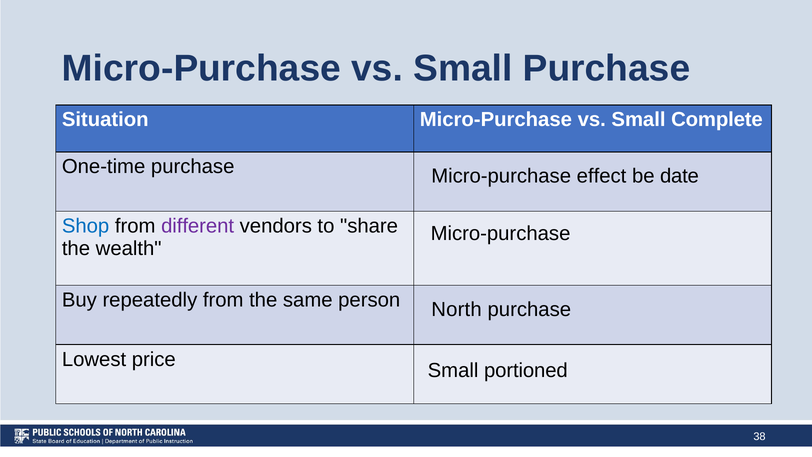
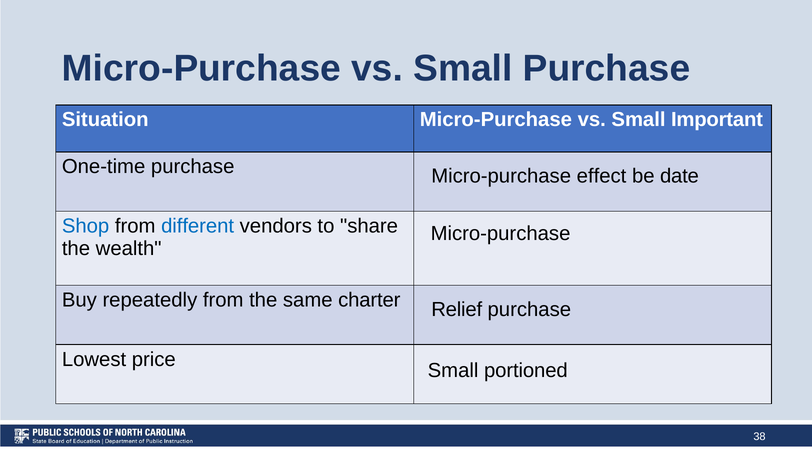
Complete: Complete -> Important (717, 120)
different colour: purple -> blue (198, 226)
person: person -> charter (369, 300)
North: North -> Relief (457, 309)
